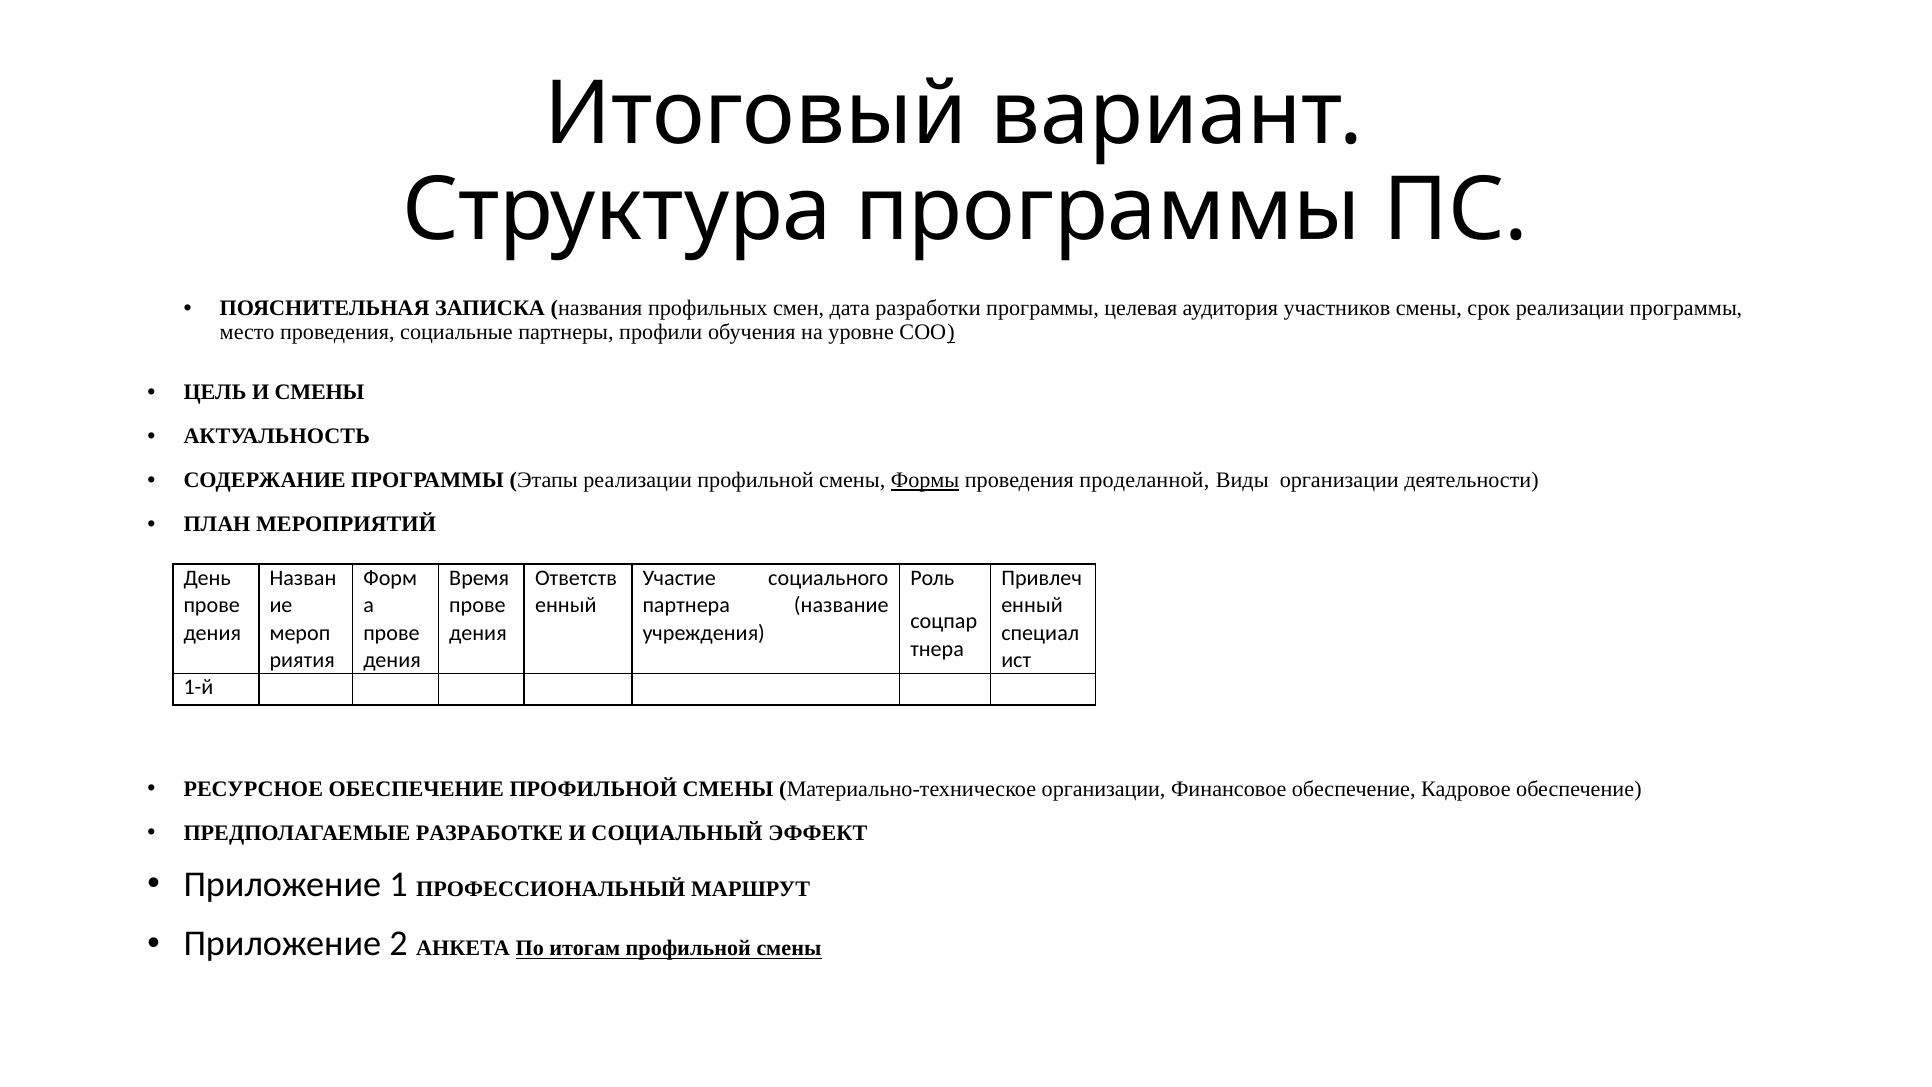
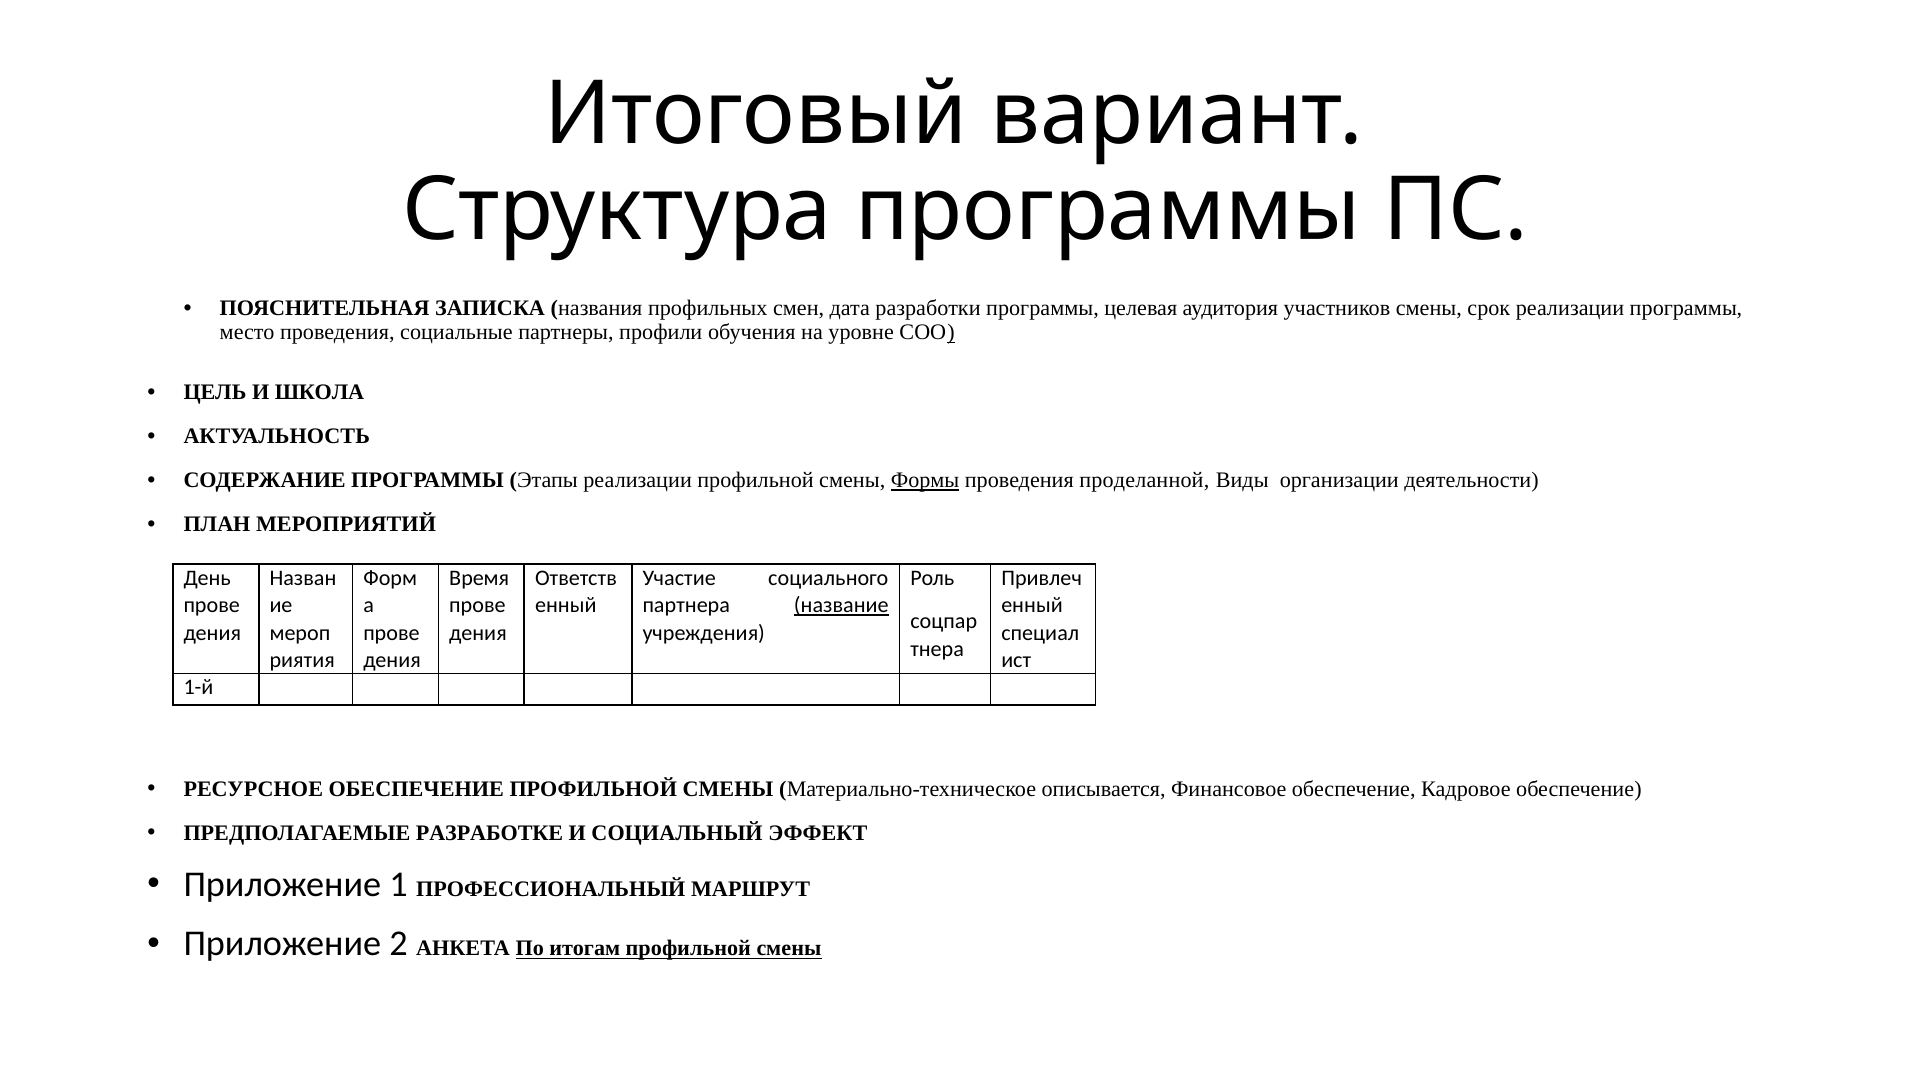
И СМЕНЫ: СМЕНЫ -> ШКОЛА (319, 392)
название underline: none -> present (841, 605)
Материально-техническое организации: организации -> описывается (1104, 789)
